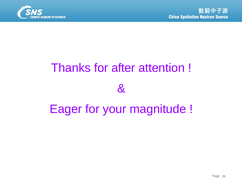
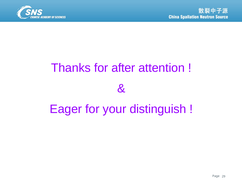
magnitude: magnitude -> distinguish (158, 109)
